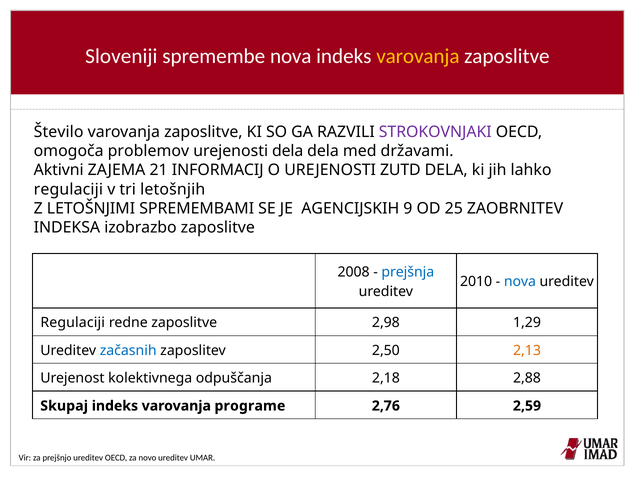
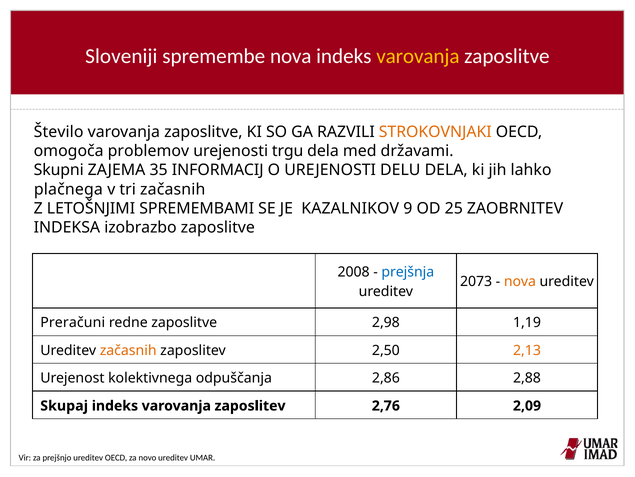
STROKOVNJAKI colour: purple -> orange (435, 132)
urejenosti dela: dela -> trgu (288, 151)
Aktivni: Aktivni -> Skupni (59, 170)
21: 21 -> 35 (159, 170)
ZUTD: ZUTD -> DELU (400, 170)
regulaciji: regulaciji -> plačnega (68, 189)
tri letošnjih: letošnjih -> začasnih (173, 189)
AGENCIJSKIH: AGENCIJSKIH -> KAZALNIKOV (350, 208)
2010: 2010 -> 2073 (476, 281)
nova colour: blue -> orange (520, 281)
Regulaciji: Regulaciji -> Preračuni (73, 322)
1,29: 1,29 -> 1,19 (527, 322)
začasnih colour: blue -> orange (128, 350)
2,18: 2,18 -> 2,86 (386, 378)
varovanja programe: programe -> zaposlitev (250, 405)
2,59: 2,59 -> 2,09 (527, 405)
